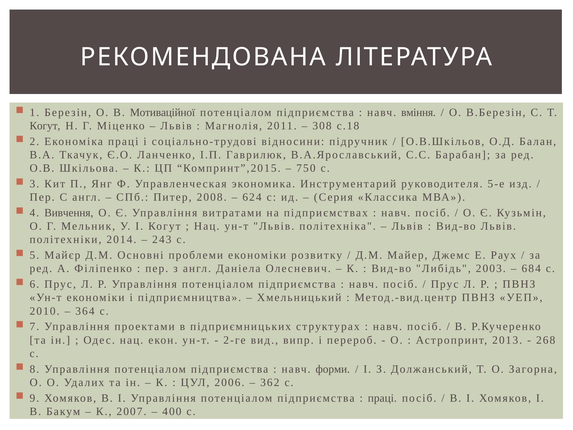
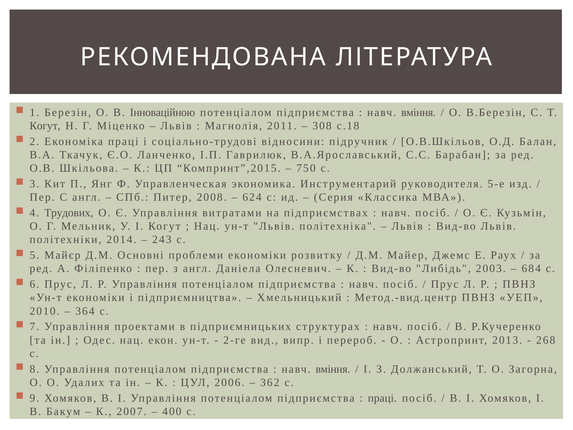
Мотиваційної: Мотиваційної -> Інноваційною (162, 112)
Вивчення: Вивчення -> Трудових (69, 213)
форми: форми -> вміння (333, 369)
